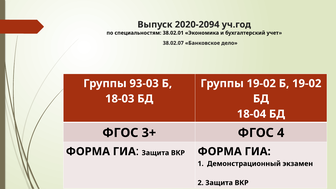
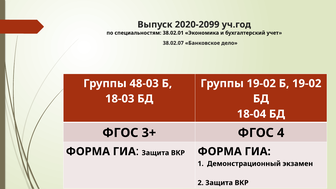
2020-2094: 2020-2094 -> 2020-2099 (197, 25)
93-03: 93-03 -> 48-03 (144, 83)
